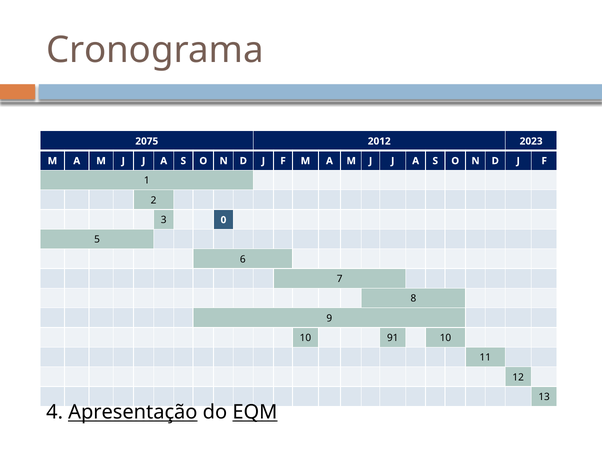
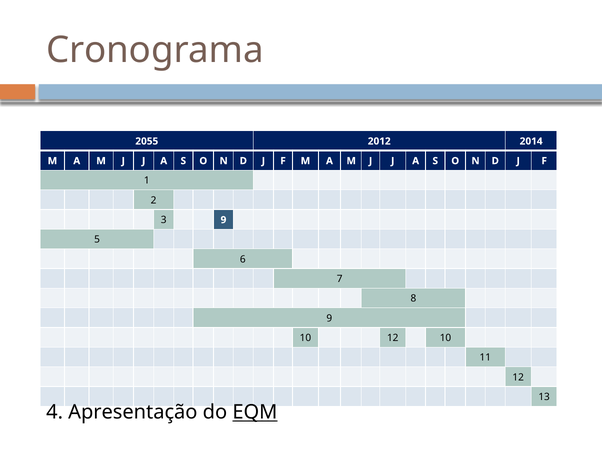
2075: 2075 -> 2055 (147, 141)
2023: 2023 -> 2014 (531, 141)
3 0: 0 -> 9 (223, 220)
10 91: 91 -> 12 (393, 338)
Apresentação underline: present -> none (133, 413)
